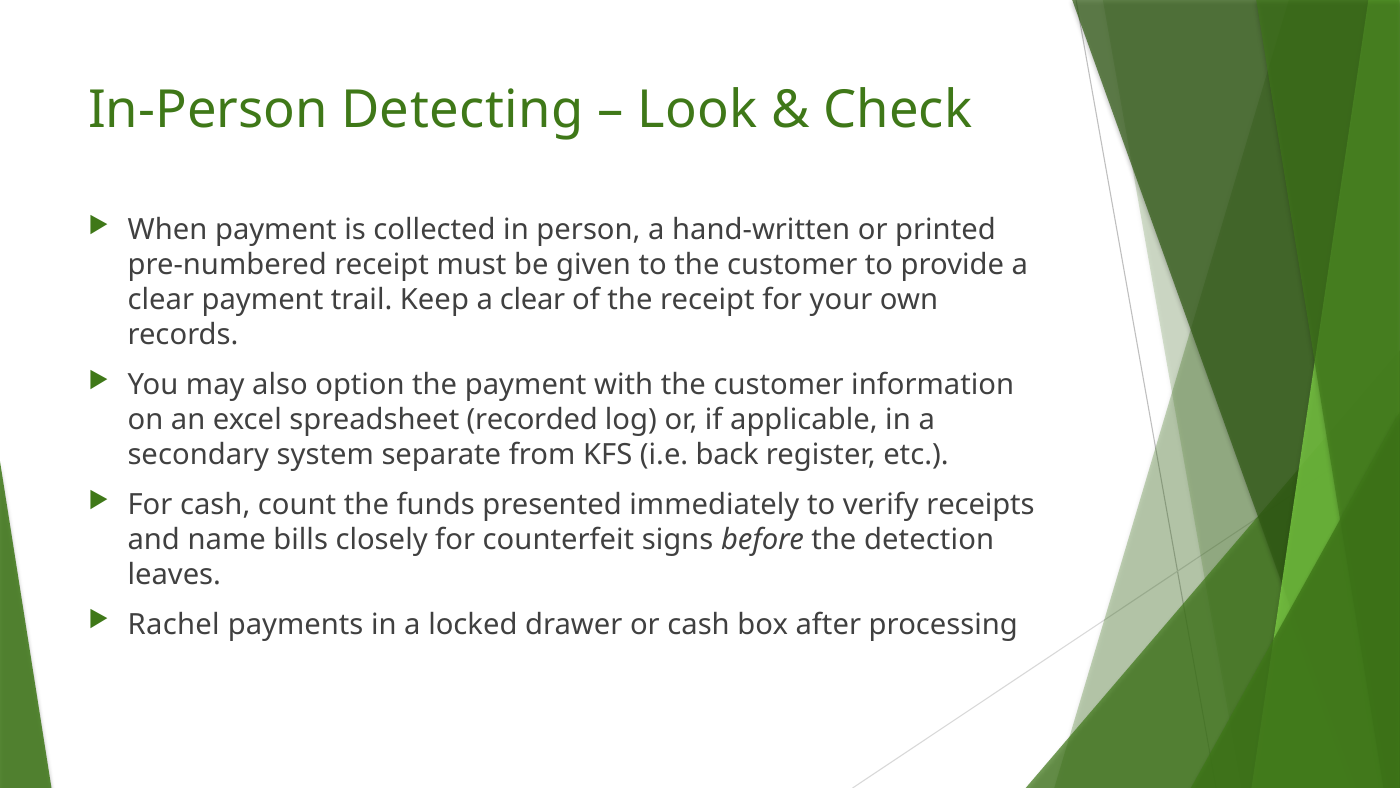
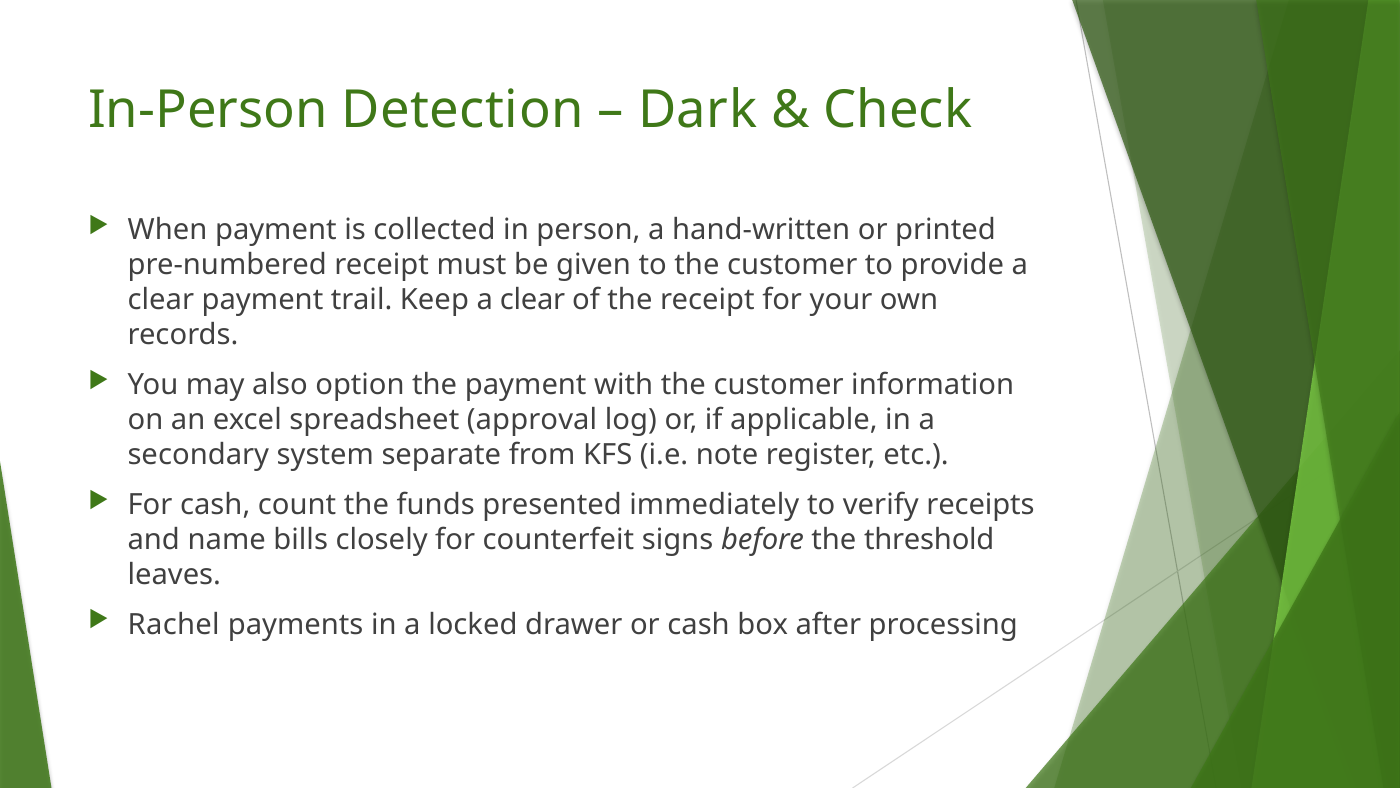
Detecting: Detecting -> Detection (463, 110)
Look: Look -> Dark (698, 110)
recorded: recorded -> approval (532, 420)
back: back -> note (727, 455)
detection: detection -> threshold (929, 539)
